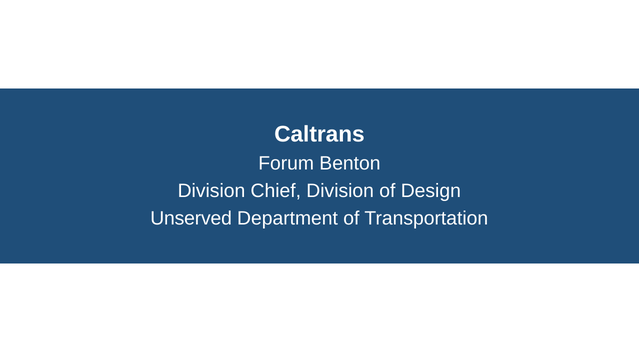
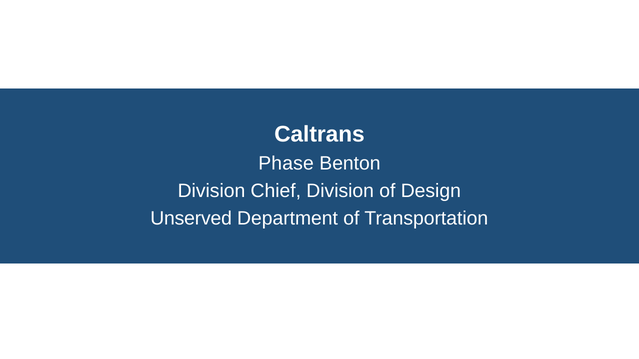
Forum: Forum -> Phase (286, 164)
